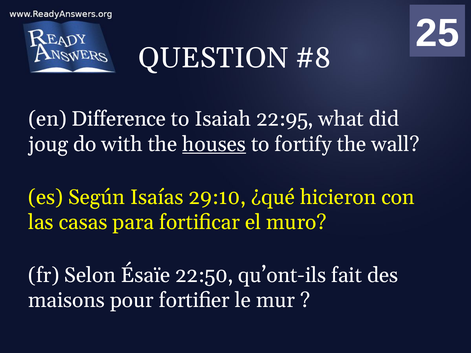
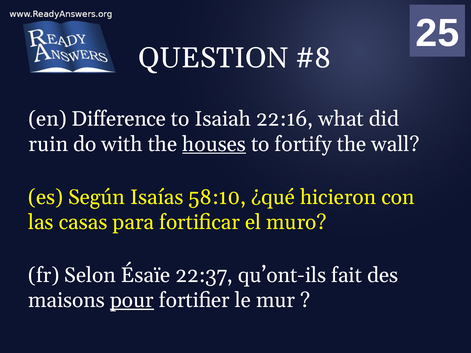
22:95: 22:95 -> 22:16 (285, 119)
joug: joug -> ruin (48, 144)
29:10: 29:10 -> 58:10 (217, 197)
22:50: 22:50 -> 22:37 (204, 275)
pour underline: none -> present (132, 301)
